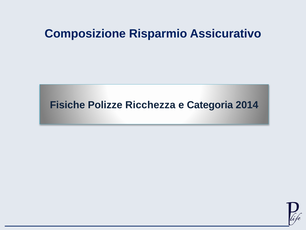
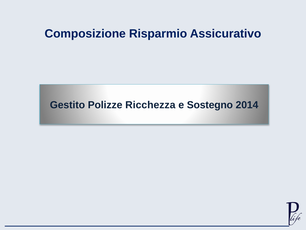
Fisiche: Fisiche -> Gestito (67, 105)
Categoria: Categoria -> Sostegno (210, 105)
